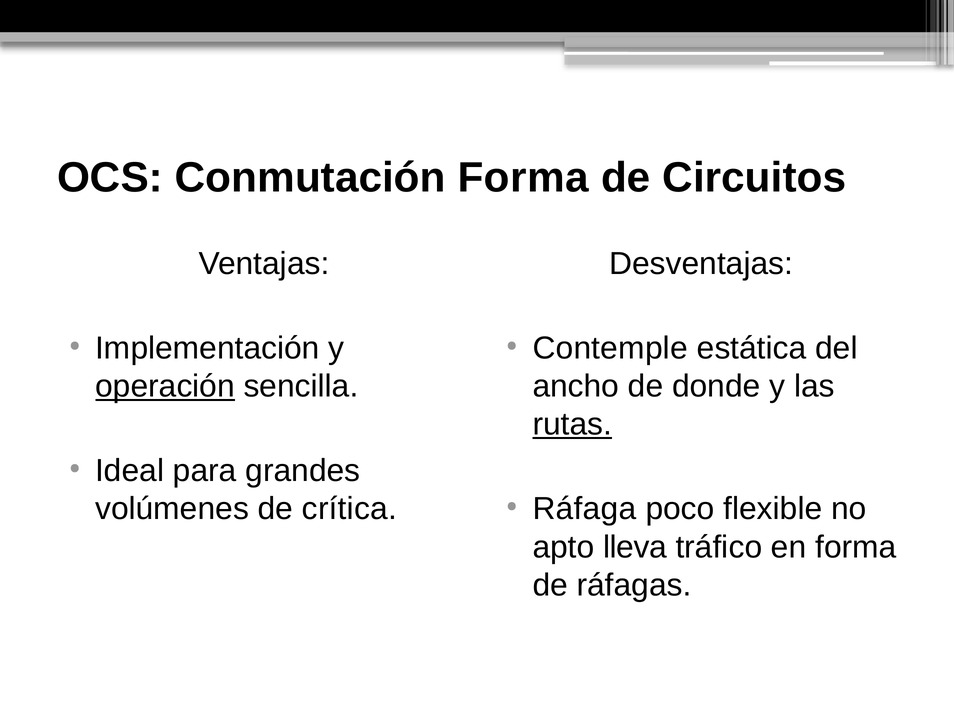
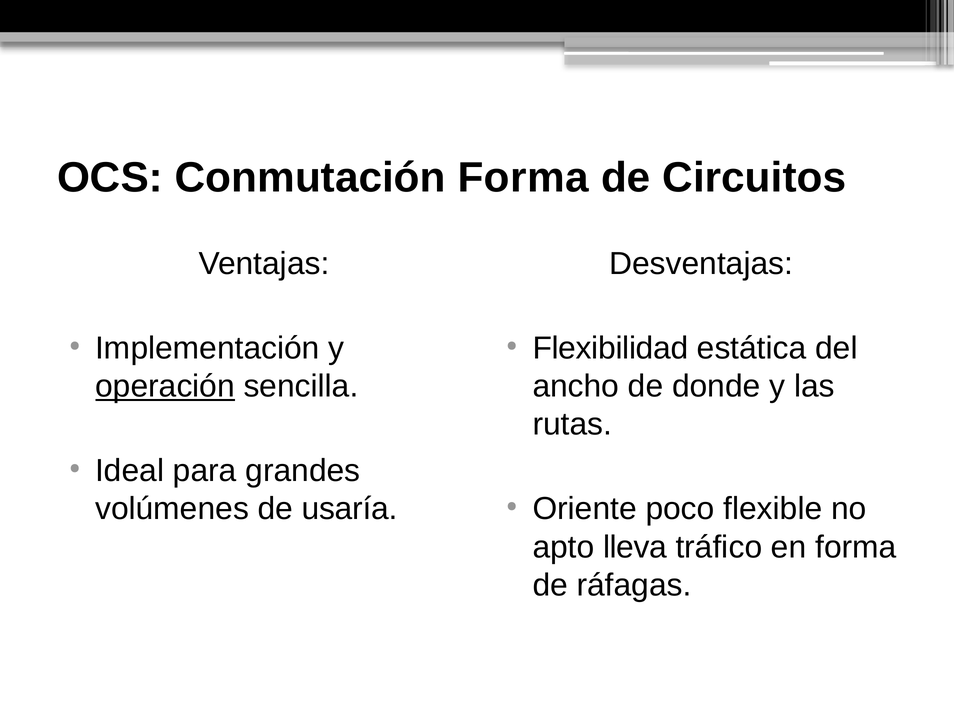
Contemple: Contemple -> Flexibilidad (610, 348)
rutas underline: present -> none (572, 424)
crítica: crítica -> usaría (350, 508)
Ráfaga: Ráfaga -> Oriente (585, 508)
